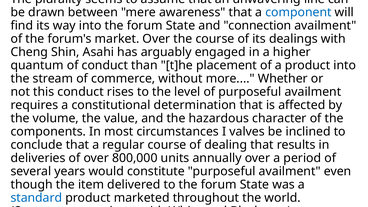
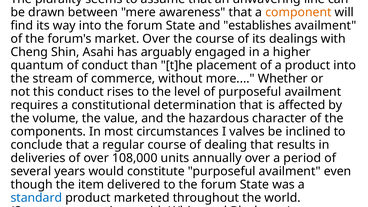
component colour: blue -> orange (298, 12)
connection: connection -> establishes (257, 26)
800,000: 800,000 -> 108,000 (135, 158)
